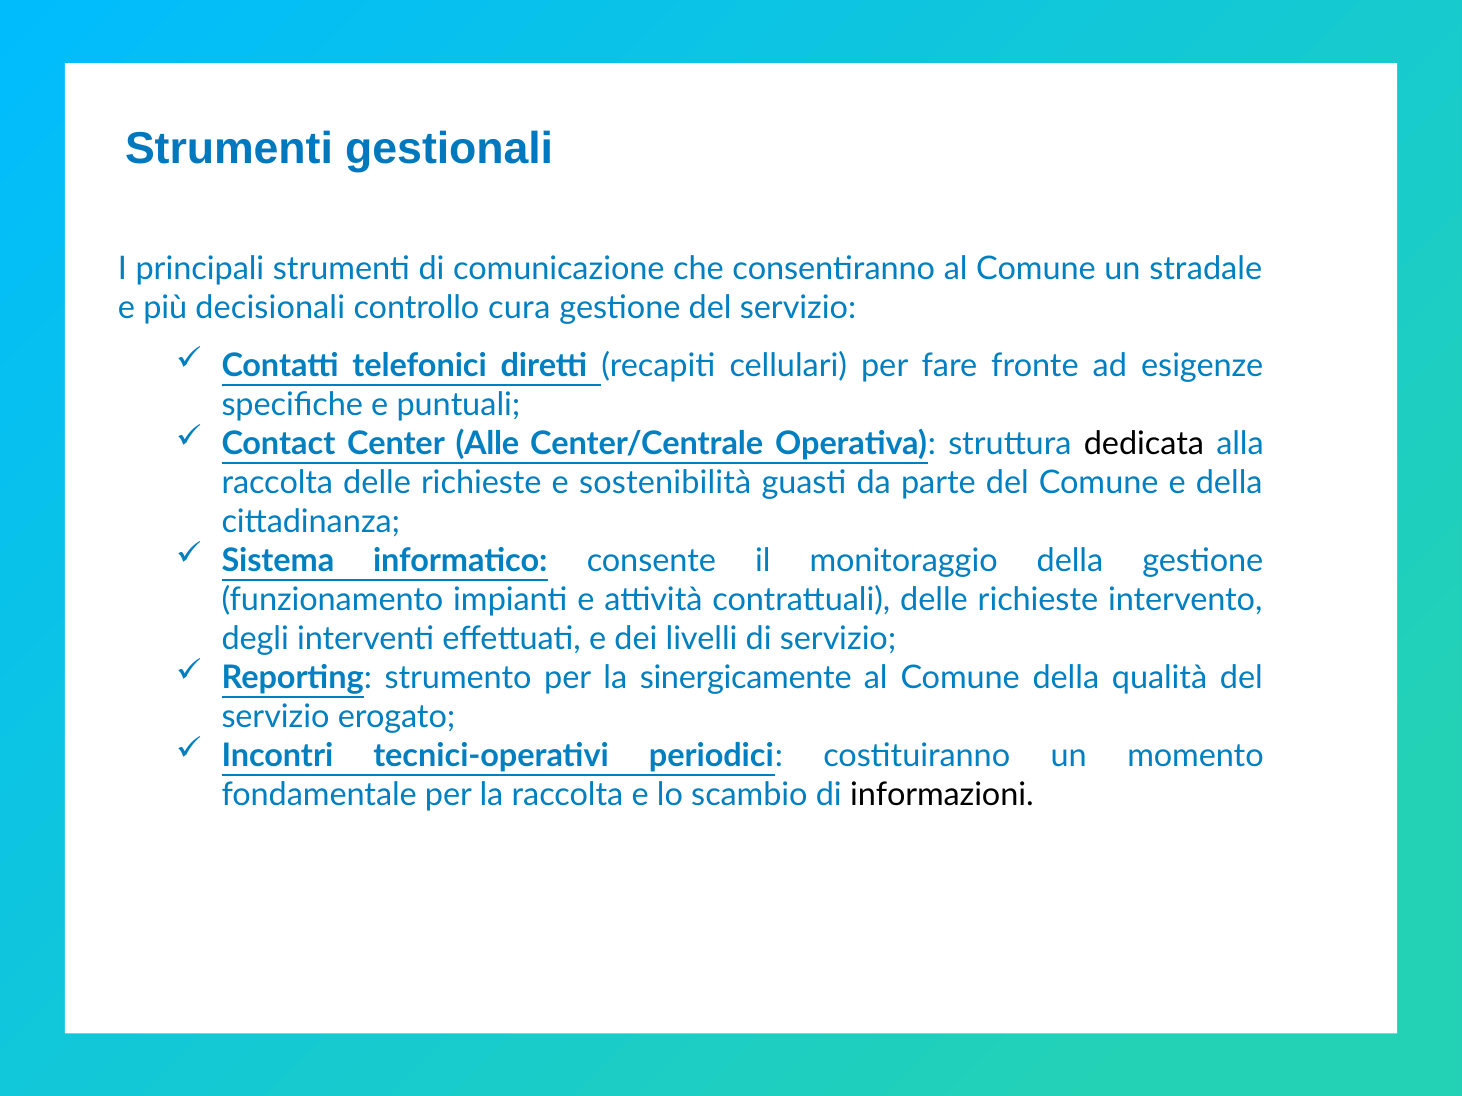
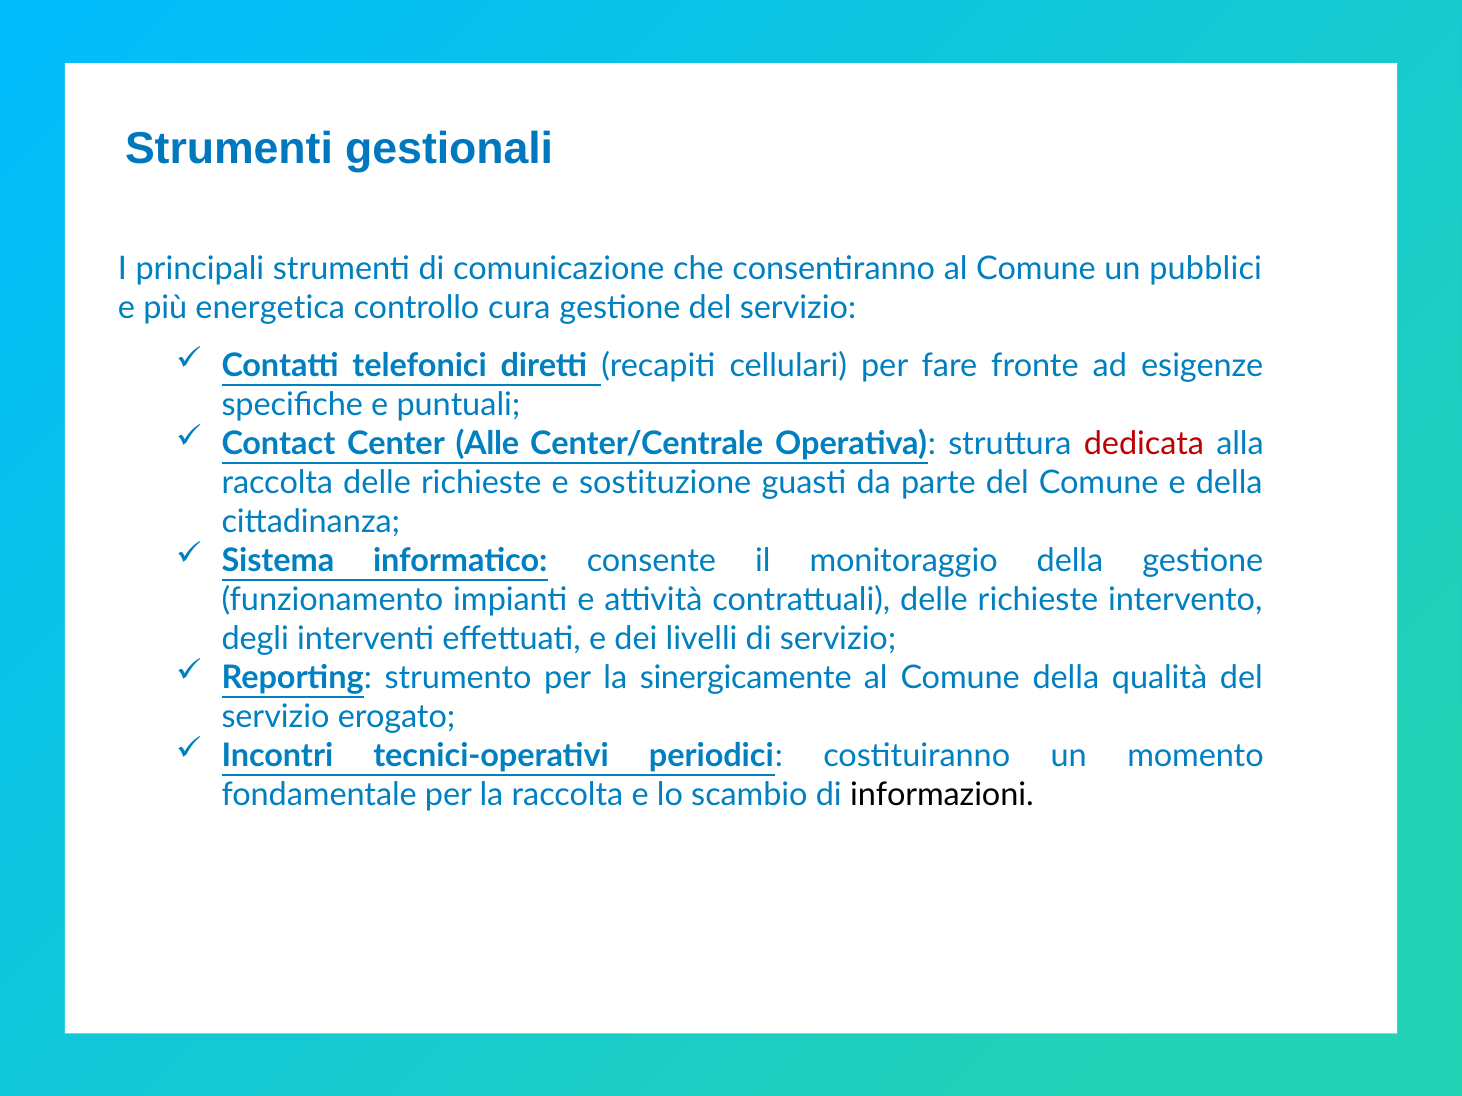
stradale: stradale -> pubblici (1206, 269)
decisionali: decisionali -> energetica (270, 308)
dedicata colour: black -> red (1144, 444)
sostenibilità: sostenibilità -> sostituzione (665, 483)
